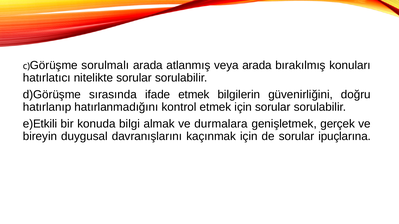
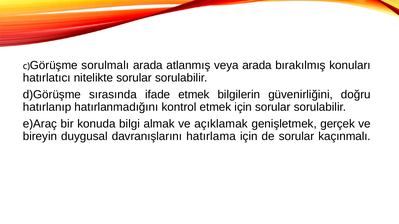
e)Etkili: e)Etkili -> e)Araç (40, 124)
durmalara: durmalara -> açıklamak (221, 124)
kaçınmak: kaçınmak -> hatırlama (211, 137)
ipuçlarına: ipuçlarına -> kaçınmalı (345, 137)
